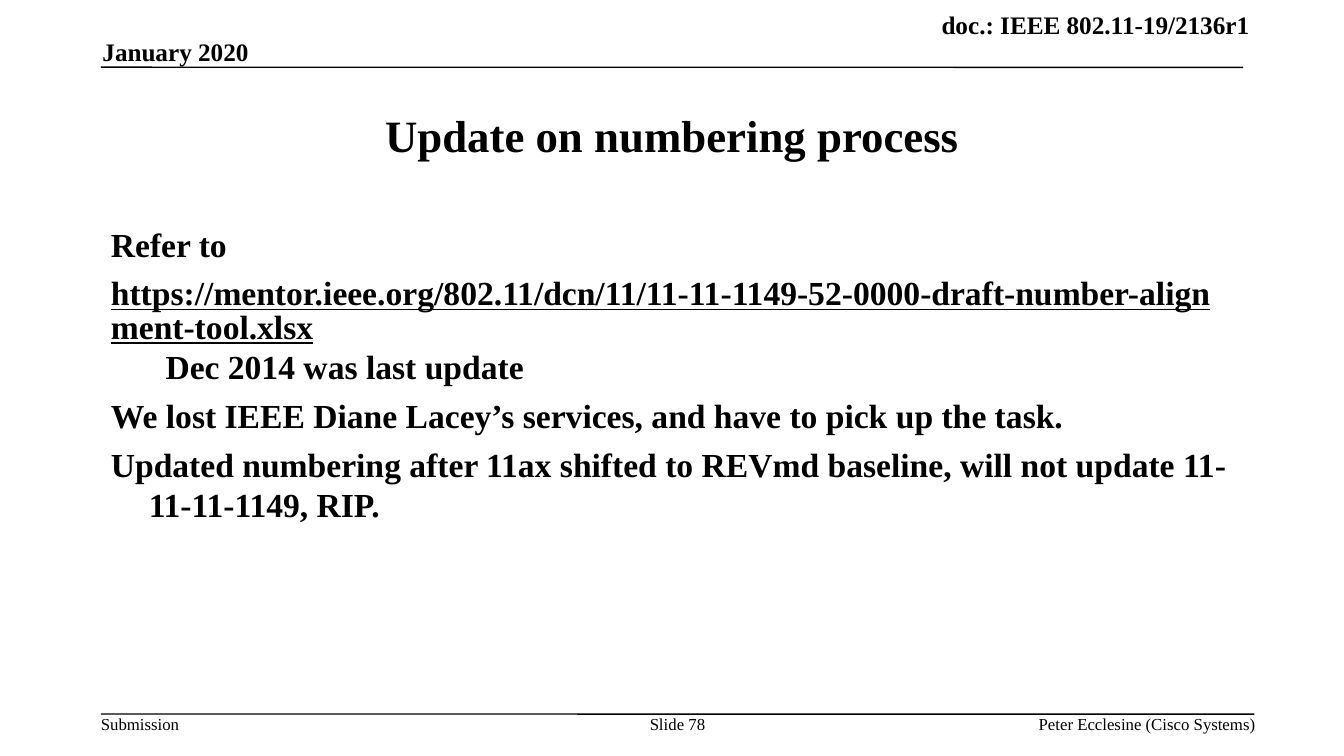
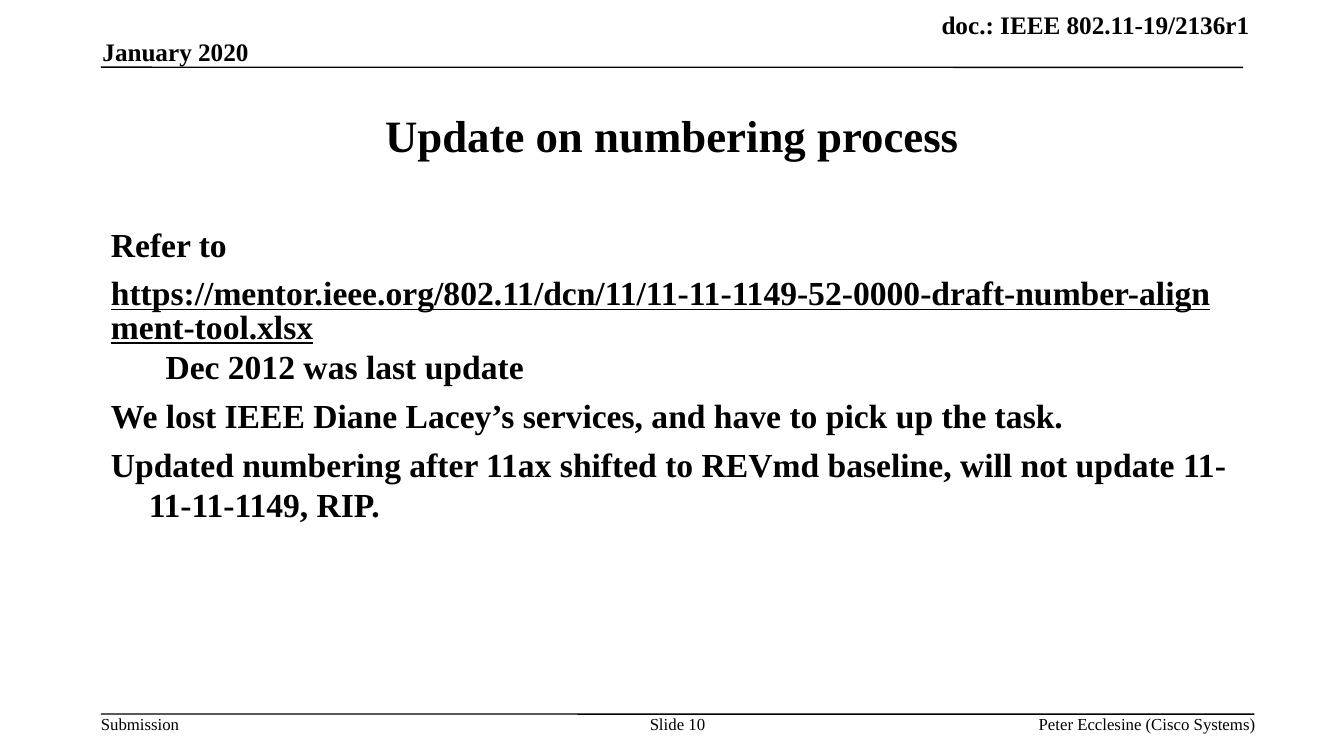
2014: 2014 -> 2012 (261, 369)
78: 78 -> 10 (697, 725)
